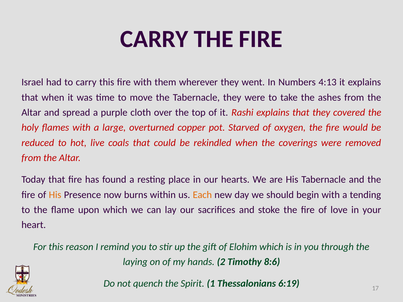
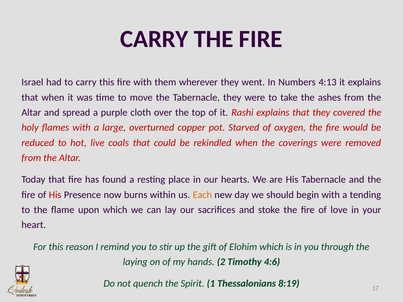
His colour: orange -> red (55, 195)
8:6: 8:6 -> 4:6 (272, 262)
6:19: 6:19 -> 8:19 (289, 284)
